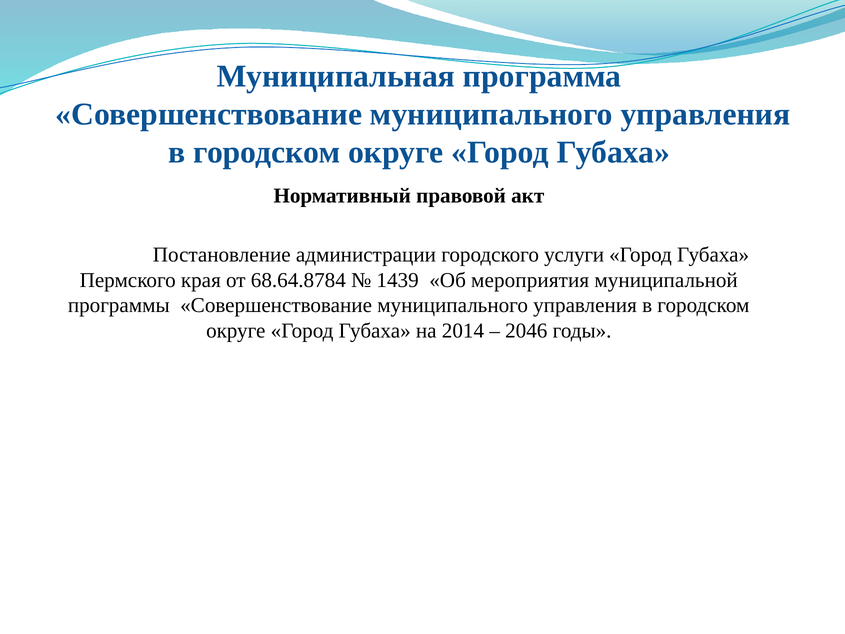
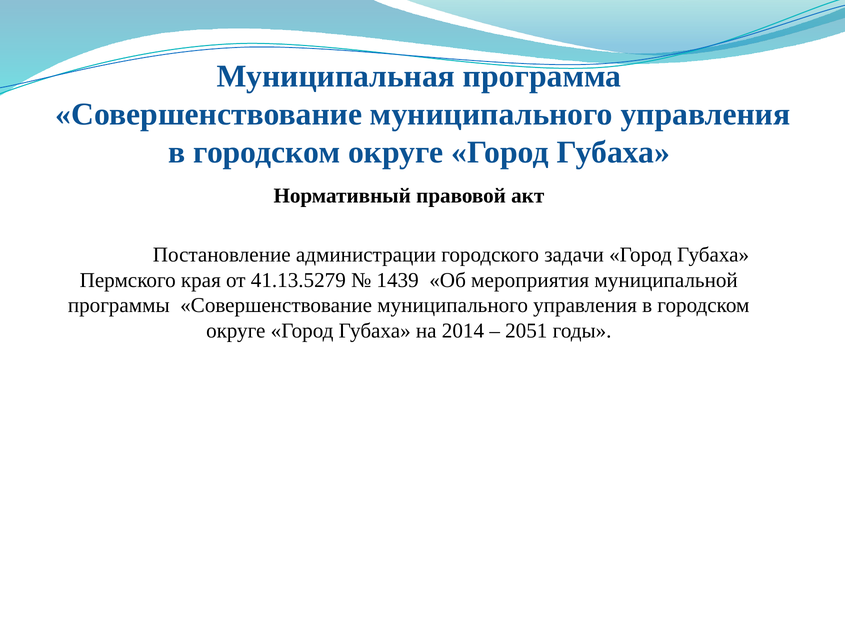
услуги: услуги -> задачи (574, 255)
68.64.8784: 68.64.8784 -> 41.13.5279 (298, 280)
2046: 2046 -> 2051 (526, 331)
